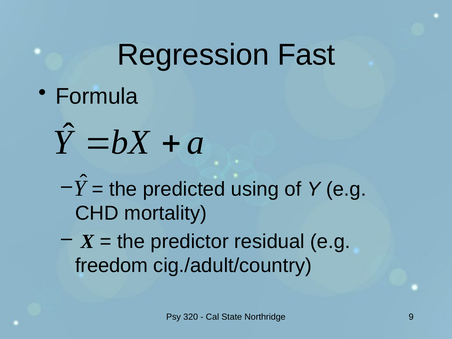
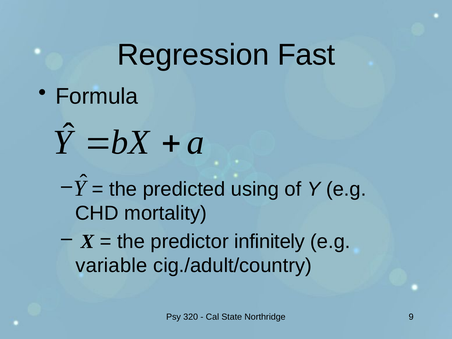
residual: residual -> infinitely (270, 241)
freedom: freedom -> variable (111, 266)
